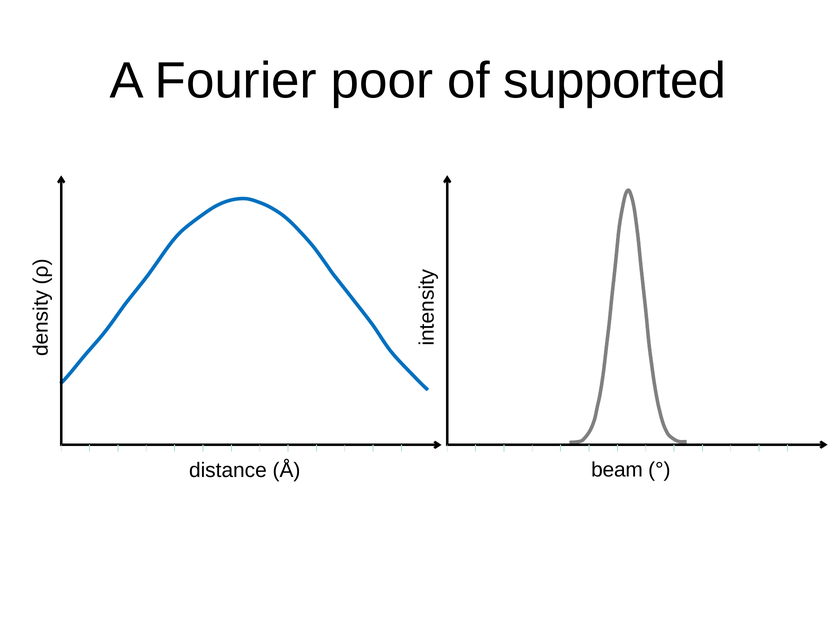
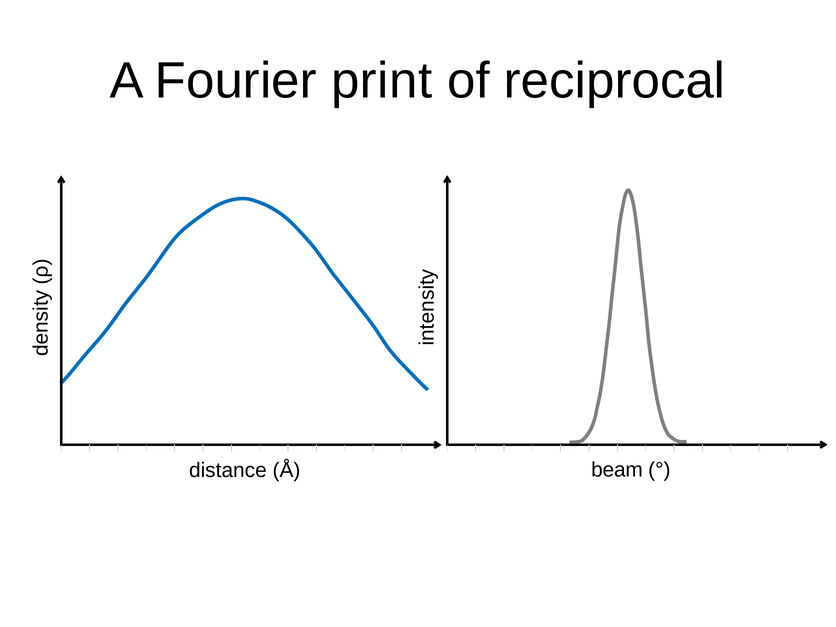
poor: poor -> print (382, 81)
supported: supported -> reciprocal (615, 81)
